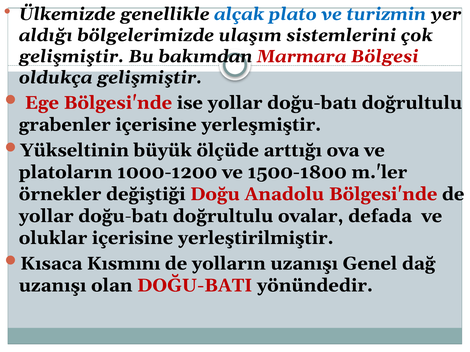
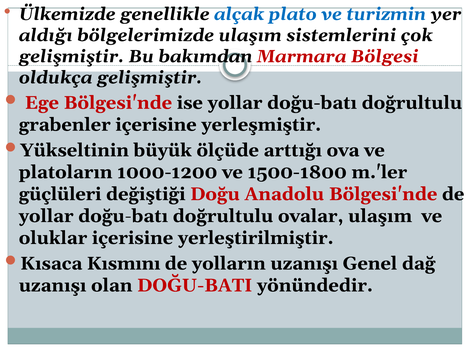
örnekler: örnekler -> güçlüleri (60, 194)
ovalar defada: defada -> ulaşım (380, 216)
